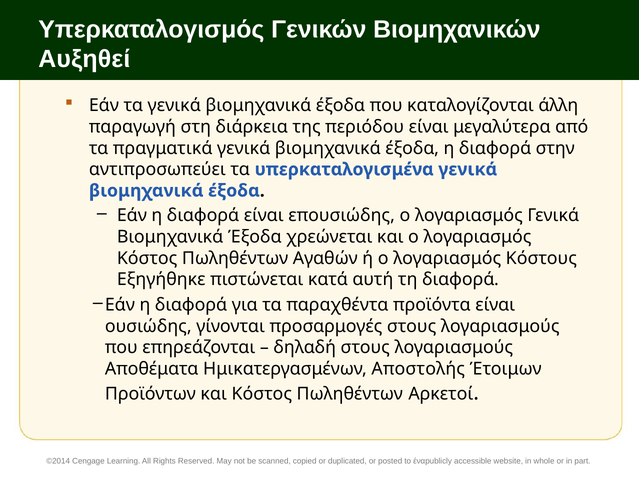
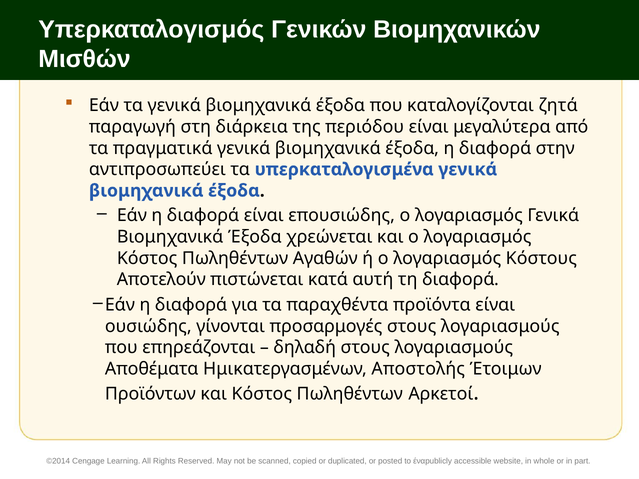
Αυξηθεί: Αυξηθεί -> Μισθών (84, 59)
άλλη: άλλη -> ζητά (558, 106)
Εξηγήθηκε: Εξηγήθηκε -> Αποτελούν (161, 280)
